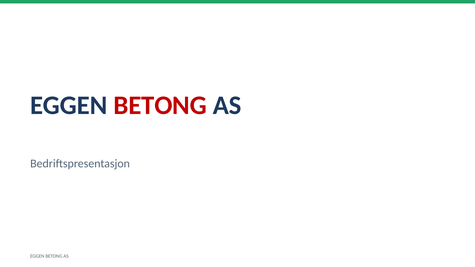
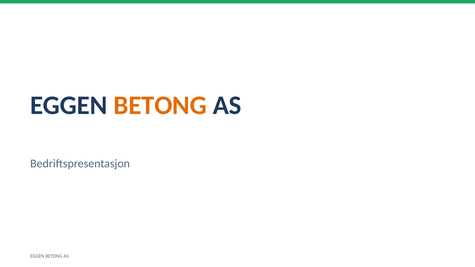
BETONG colour: red -> orange (160, 105)
